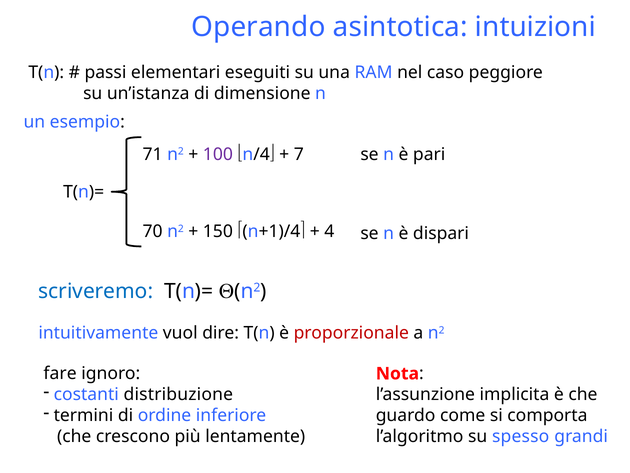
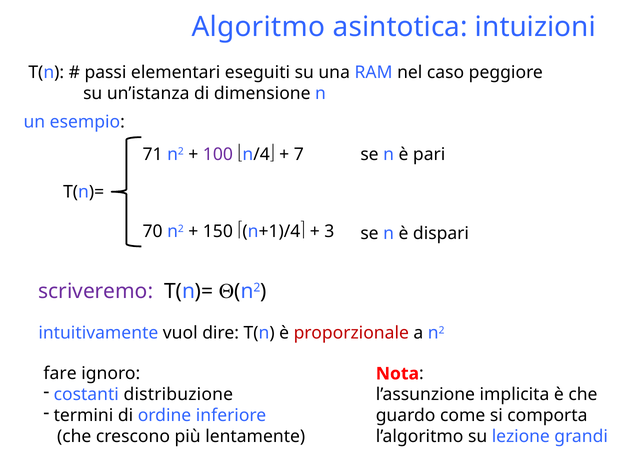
Operando: Operando -> Algoritmo (258, 27)
4: 4 -> 3 (329, 231)
scriveremo colour: blue -> purple (96, 291)
spesso: spesso -> lezione (521, 436)
